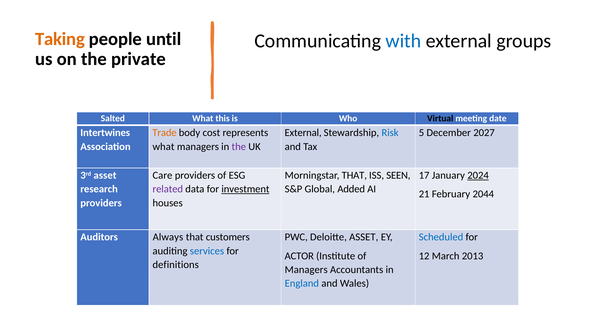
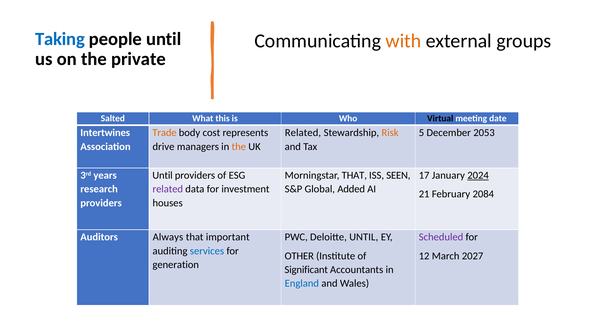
Taking colour: orange -> blue (60, 39)
with colour: blue -> orange (403, 41)
External: External -> Related (303, 133)
Risk colour: blue -> orange (390, 133)
2027: 2027 -> 2053 (484, 133)
what: what -> drive (164, 147)
the colour: purple -> orange (239, 147)
3rd asset: asset -> years (105, 176)
Care: Care -> Until (163, 176)
investment underline: present -> none (245, 189)
2044: 2044 -> 2084 (483, 194)
customers: customers -> important (228, 237)
Deloitte ASSET: ASSET -> UNTIL (364, 237)
Scheduled colour: blue -> purple (441, 237)
ACTOR: ACTOR -> OTHER (299, 256)
2013: 2013 -> 2027 (473, 256)
definitions: definitions -> generation (176, 265)
Managers: Managers -> Significant (306, 270)
